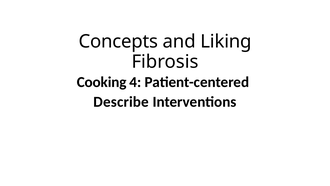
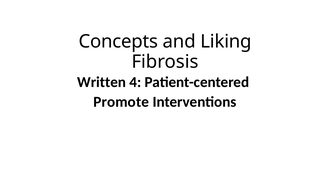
Cooking: Cooking -> Written (102, 82)
Describe: Describe -> Promote (121, 102)
